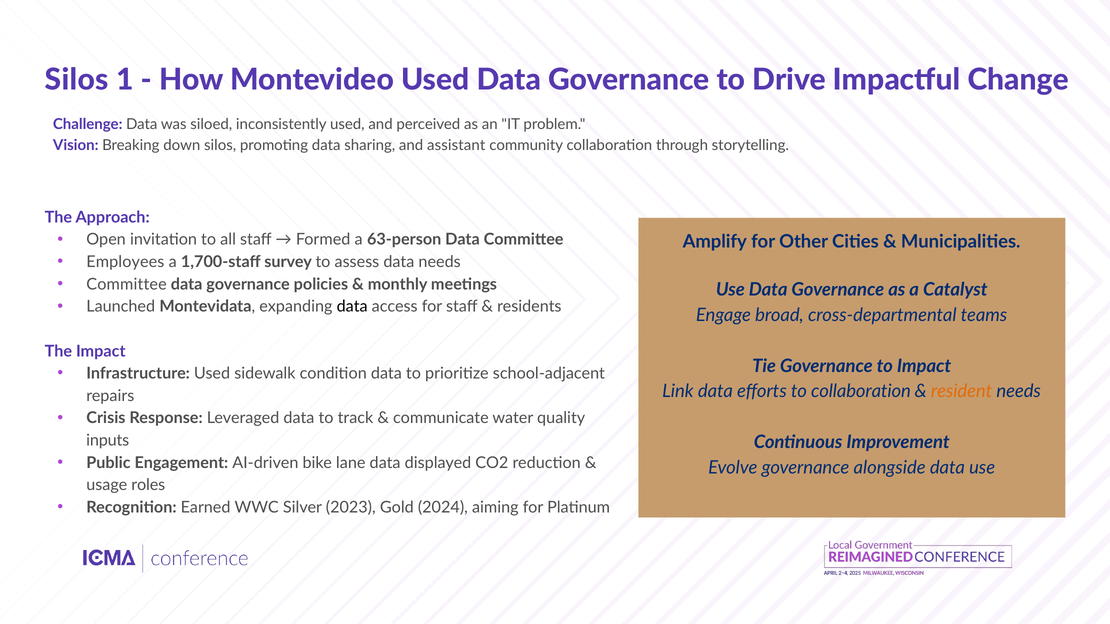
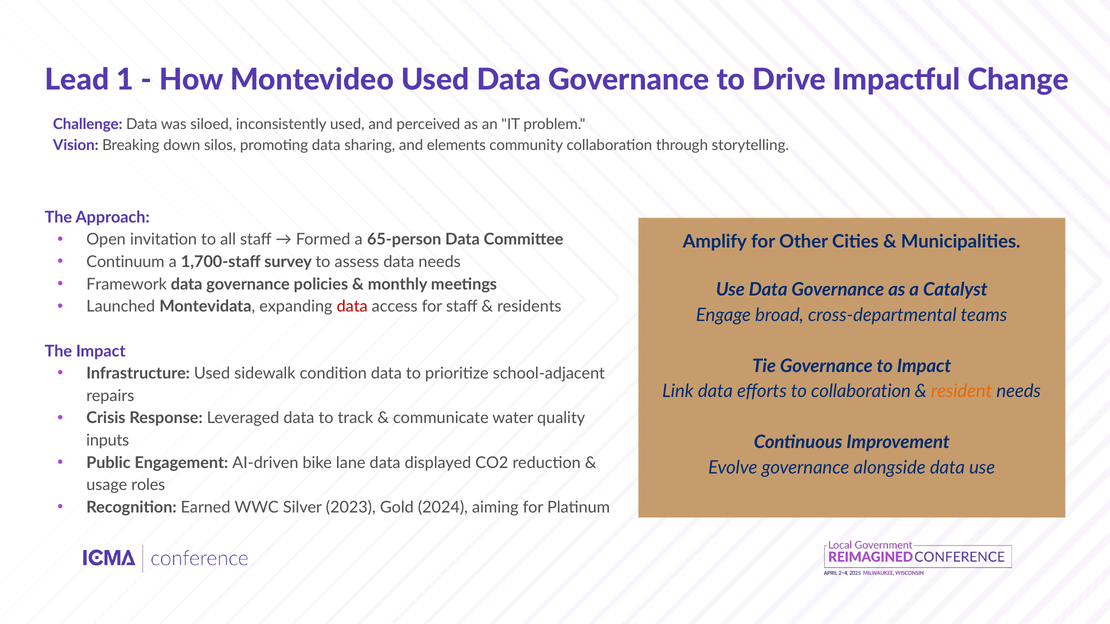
Silos: Silos -> Lead (77, 80)
assistant: assistant -> elements (456, 145)
63-person: 63-person -> 65-person (404, 240)
Employees: Employees -> Continuum (125, 262)
Committee: Committee -> Framework (127, 284)
data colour: black -> red (352, 307)
